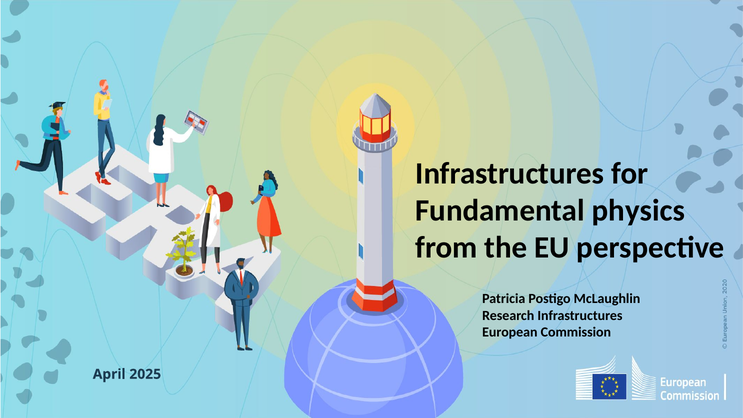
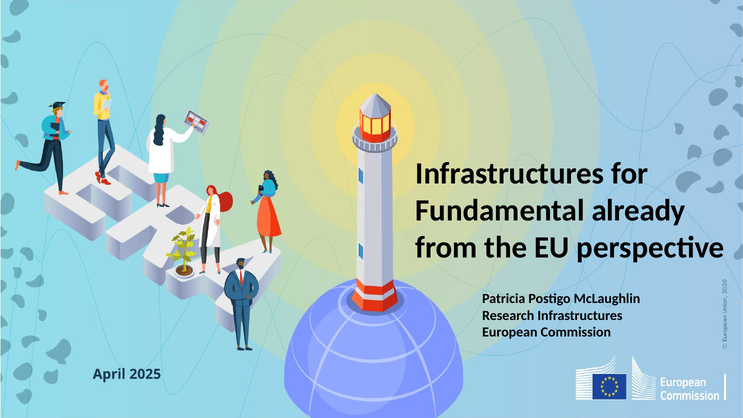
physics: physics -> already (639, 211)
